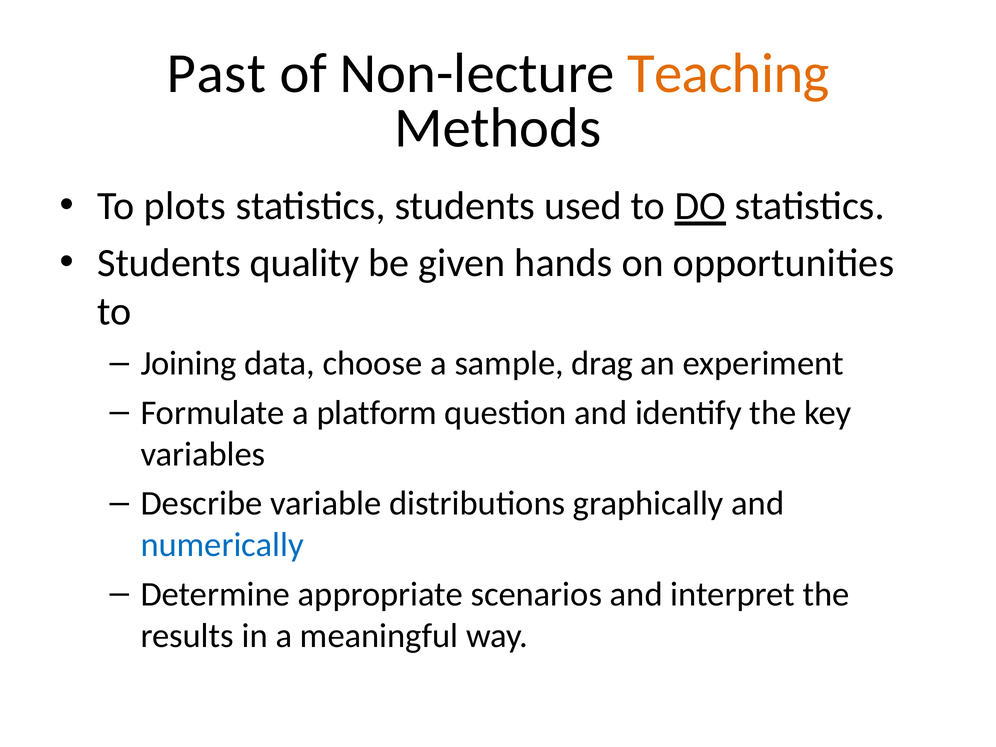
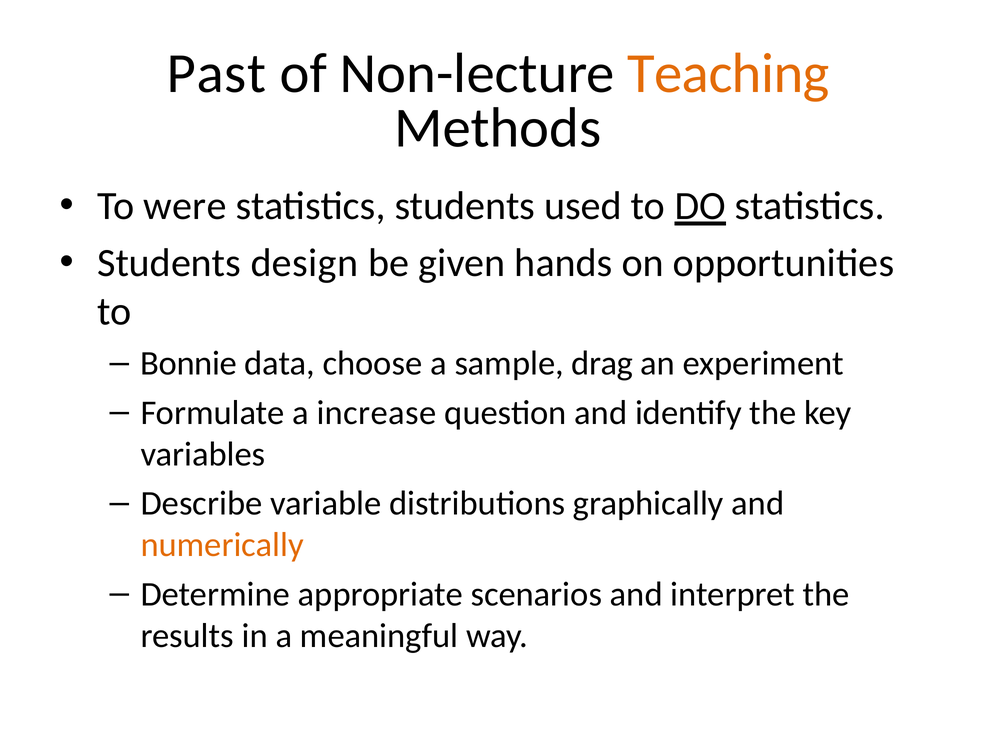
plots: plots -> were (185, 206)
quality: quality -> design (304, 263)
Joining: Joining -> Bonnie (189, 364)
platform: platform -> increase (376, 413)
numerically colour: blue -> orange (222, 545)
